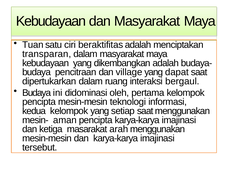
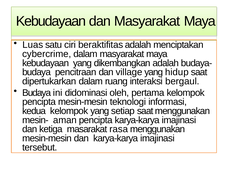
Tuan: Tuan -> Luas (33, 45)
transparan: transparan -> cybercrime (47, 54)
dapat: dapat -> hidup (177, 72)
arah: arah -> rasa (119, 129)
